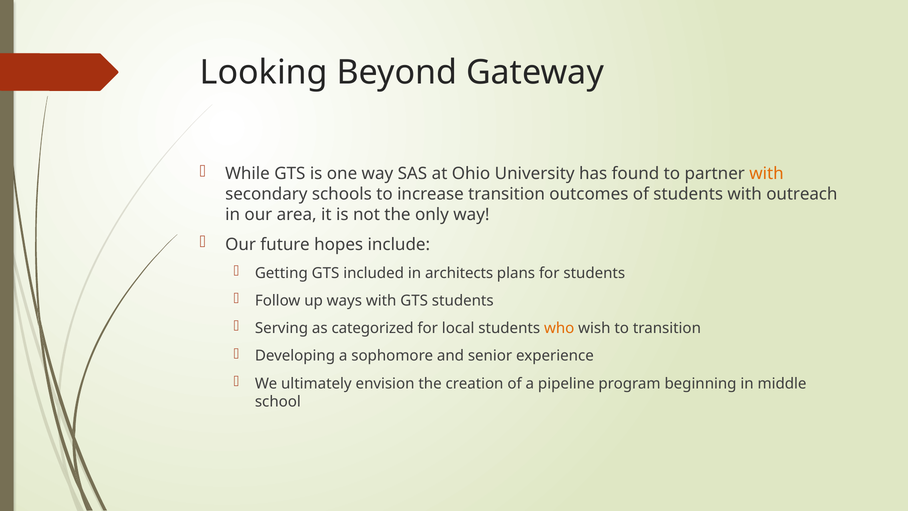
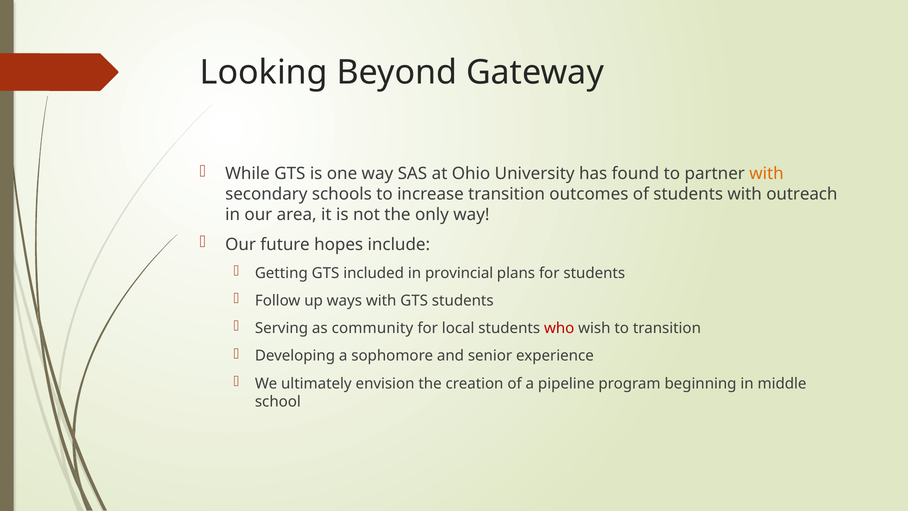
architects: architects -> provincial (459, 273)
categorized: categorized -> community (372, 328)
who colour: orange -> red (559, 328)
